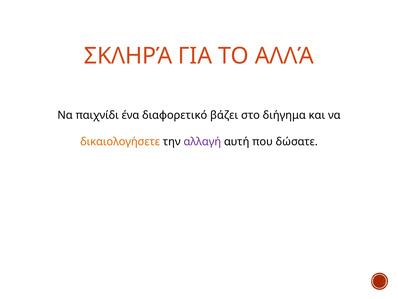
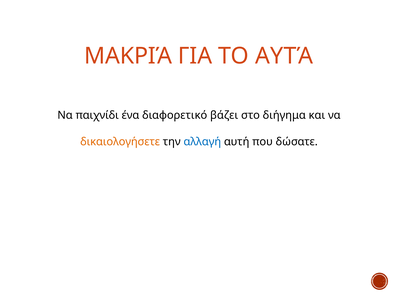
ΣΚΛΗΡΆ: ΣΚΛΗΡΆ -> ΜΑΚΡΙΆ (128, 56)
ΑΛΛΆ: ΑΛΛΆ -> ΑΥΤΆ (284, 56)
αλλαγή colour: purple -> blue (202, 142)
